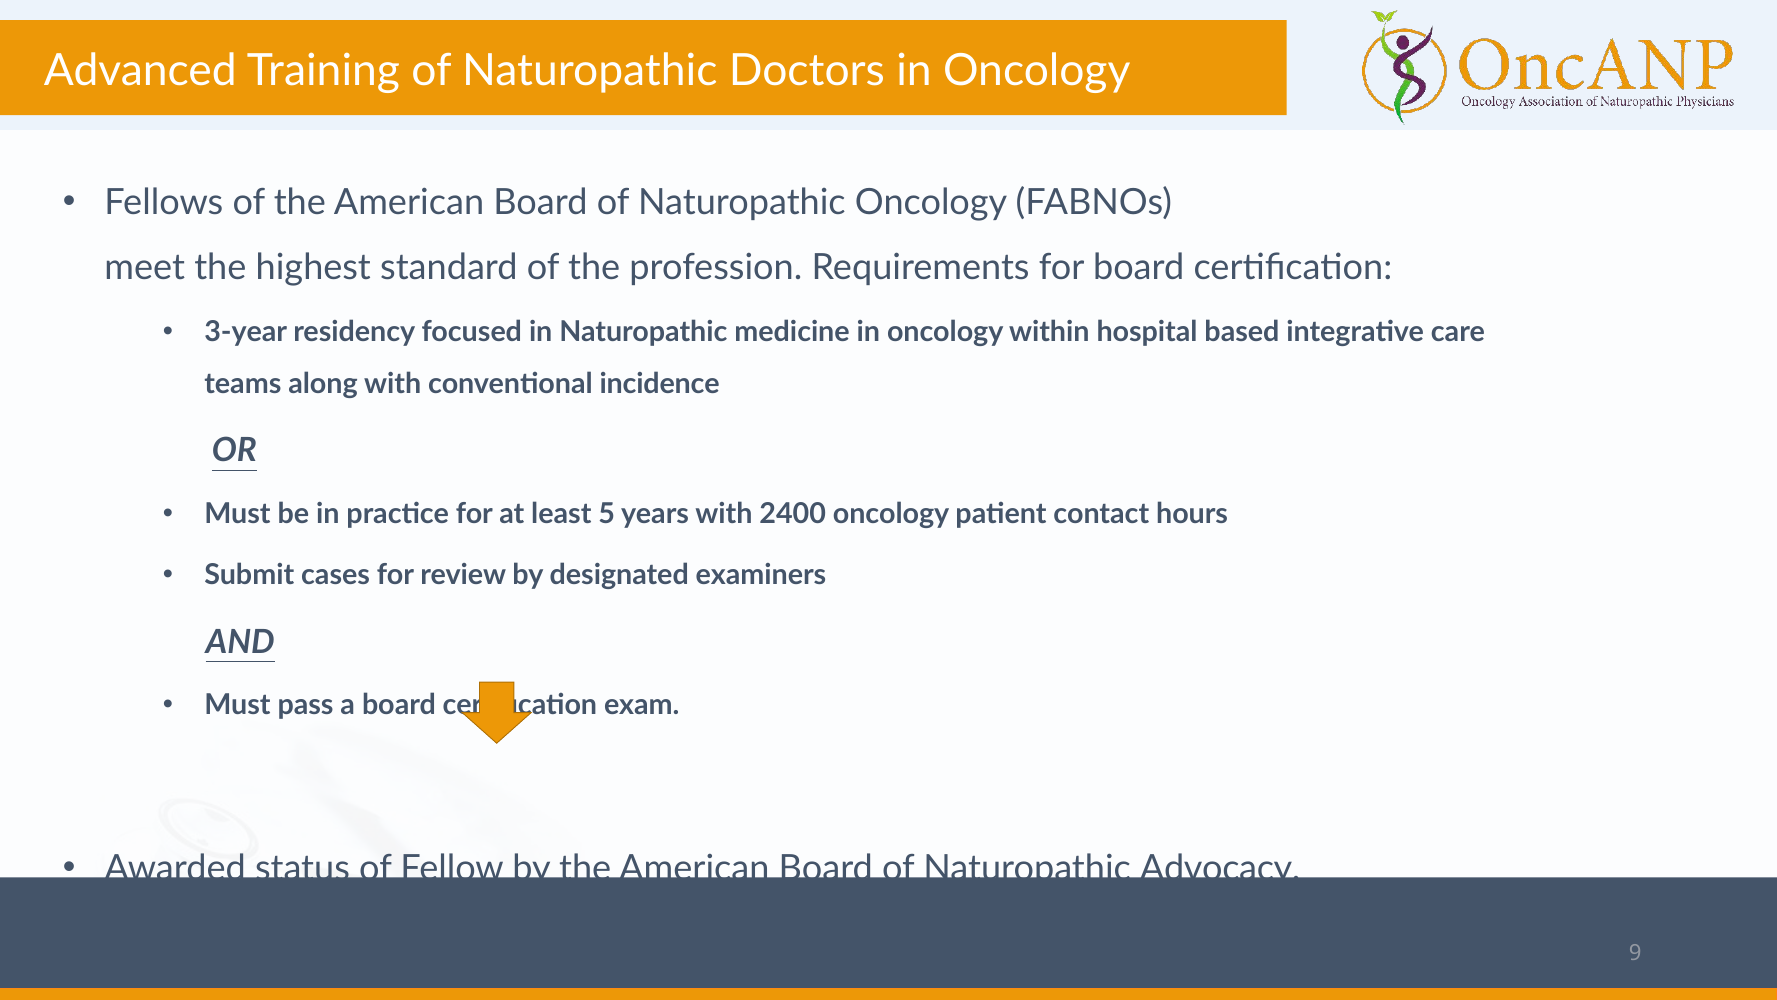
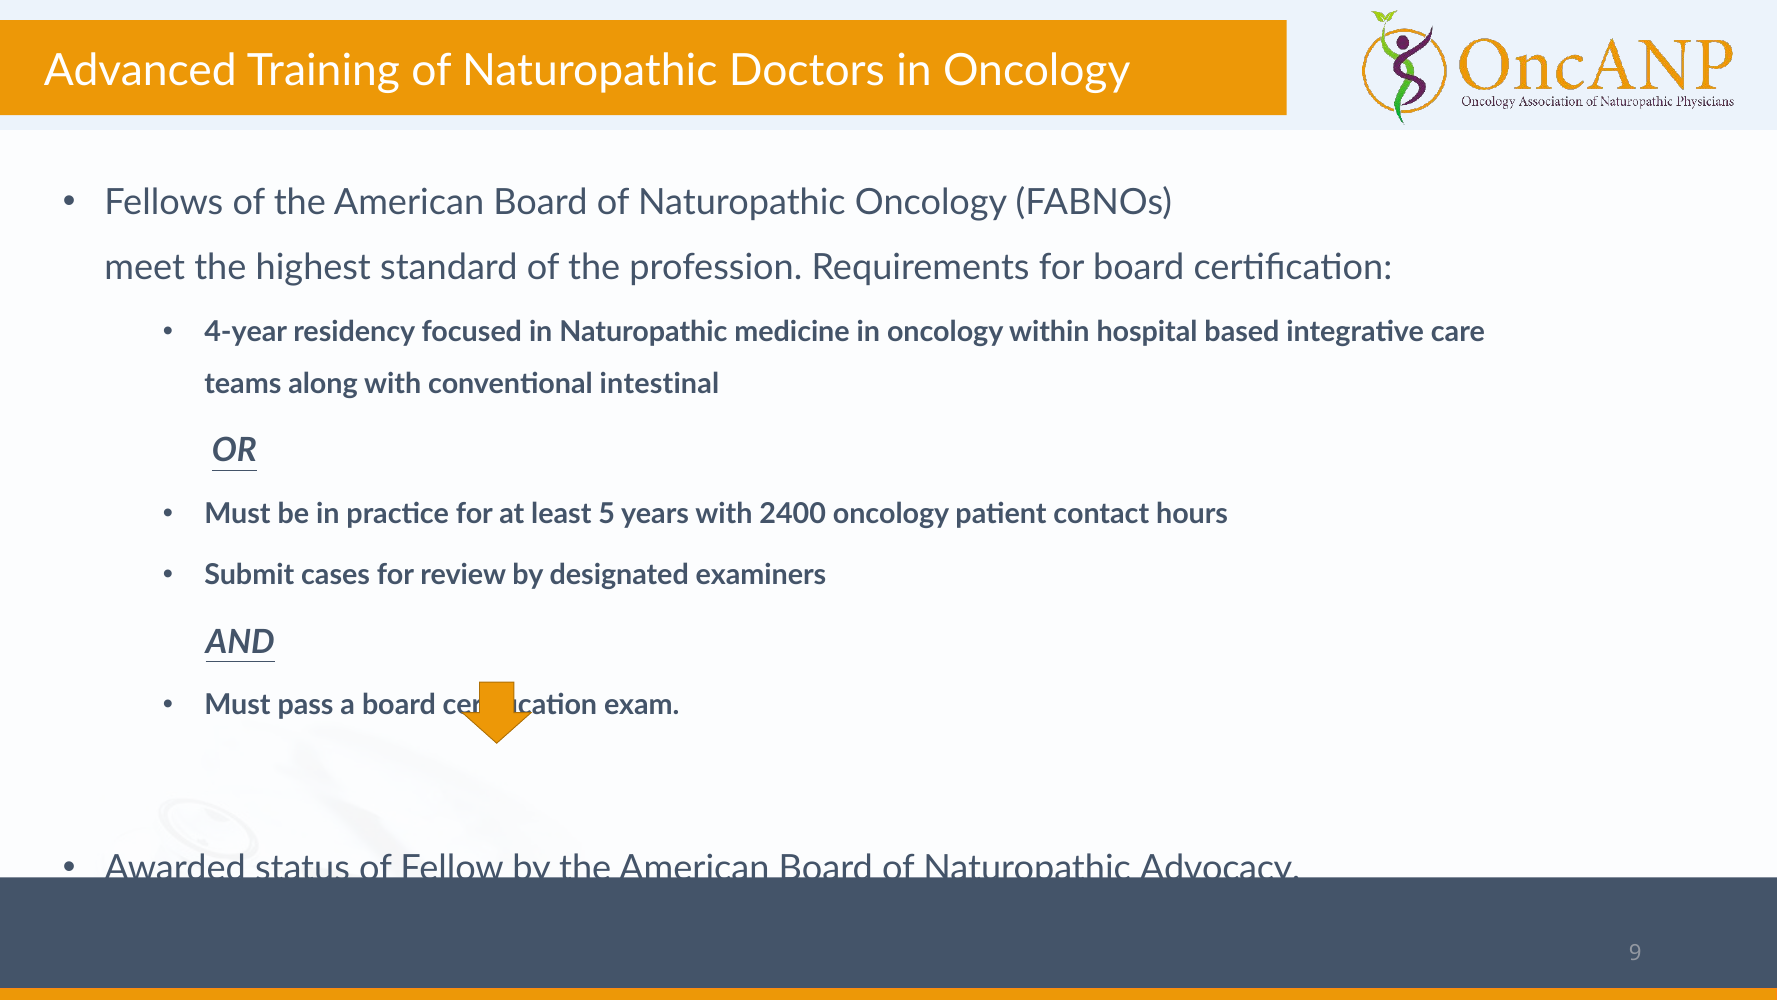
3-year: 3-year -> 4-year (246, 332)
incidence: incidence -> intestinal (659, 384)
